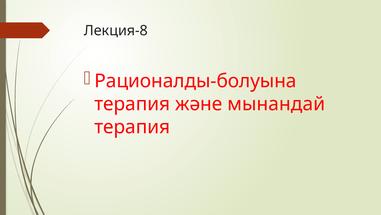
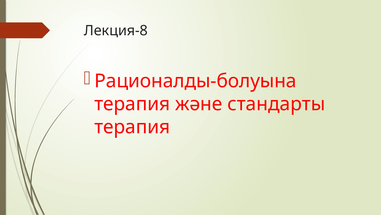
мынандай: мынандай -> стандарты (276, 104)
